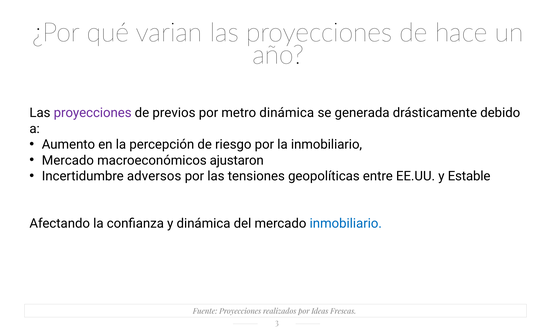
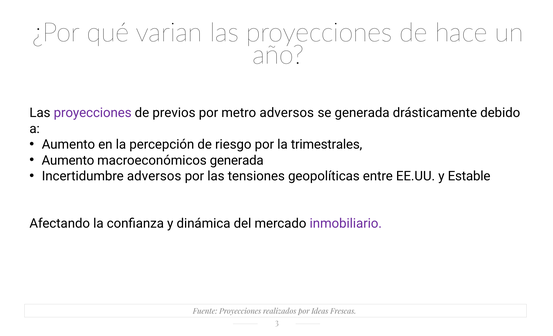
metro dinámica: dinámica -> adversos (287, 113)
la inmobiliario: inmobiliario -> trimestrales (327, 144)
Mercado: Mercado -> Aumento (68, 160)
macroeconómicos ajustaron: ajustaron -> generada (237, 160)
inmobiliario colour: blue -> purple (346, 223)
